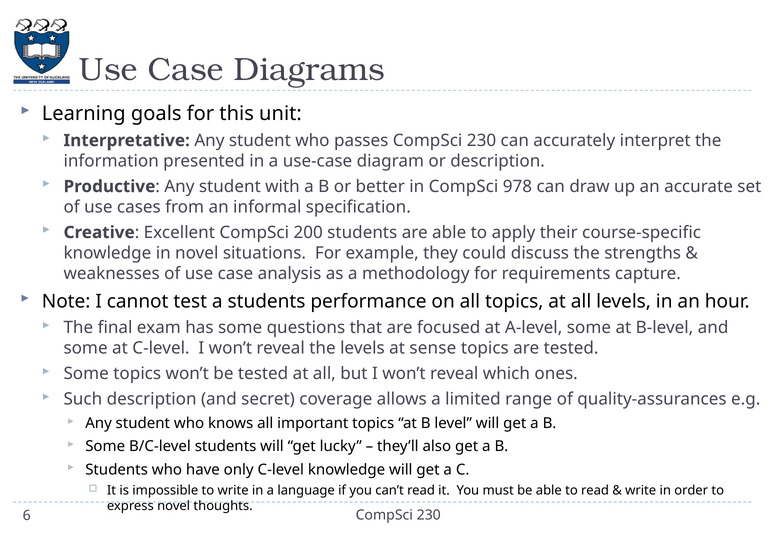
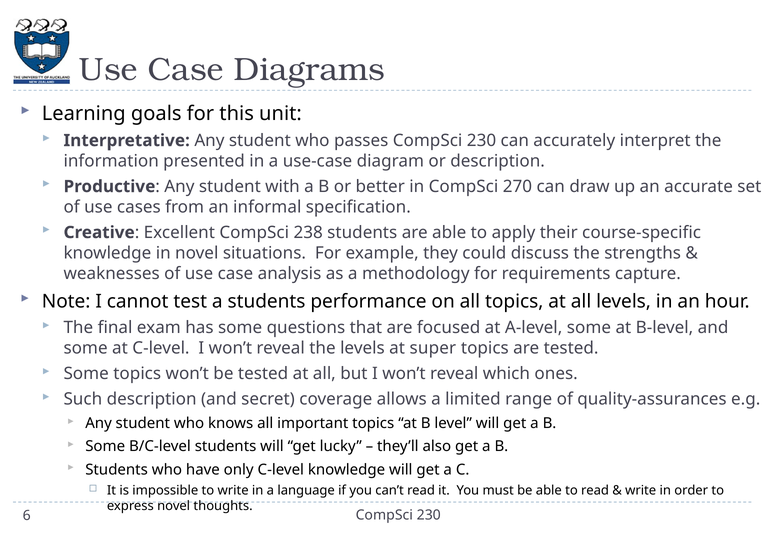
978: 978 -> 270 (517, 187)
200: 200 -> 238 (308, 233)
sense: sense -> super (433, 348)
